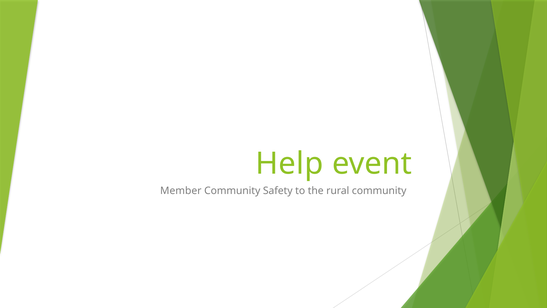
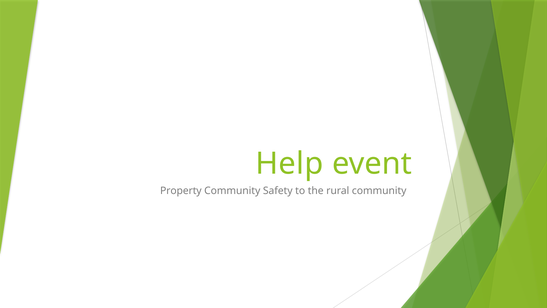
Member: Member -> Property (181, 191)
